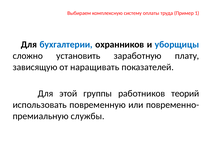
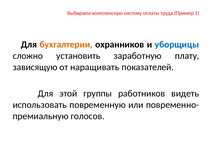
бухгалтерии colour: blue -> orange (66, 44)
теорий: теорий -> видеть (185, 93)
службы: службы -> голосов (88, 116)
